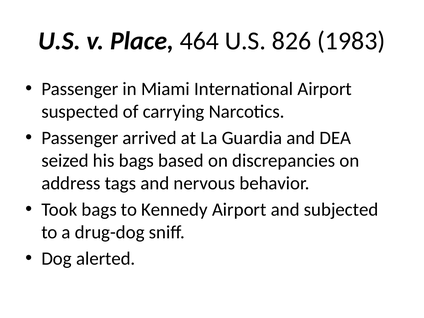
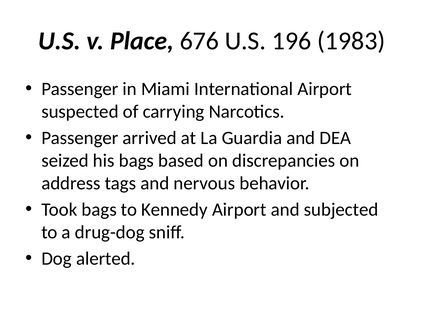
464: 464 -> 676 (199, 41)
826: 826 -> 196 (292, 41)
